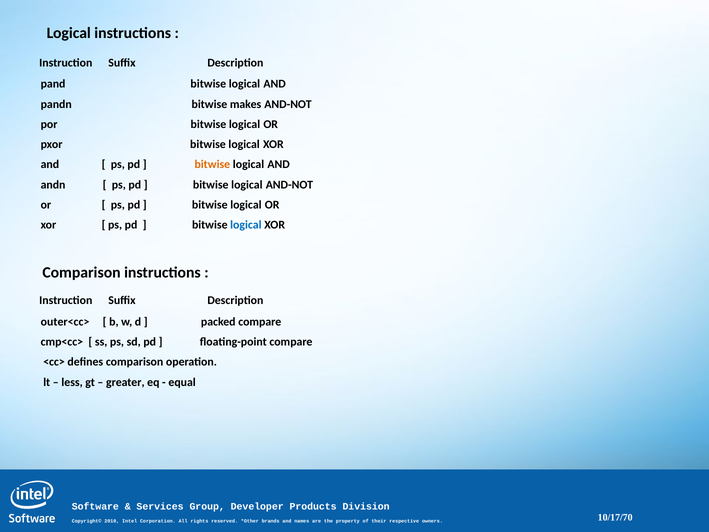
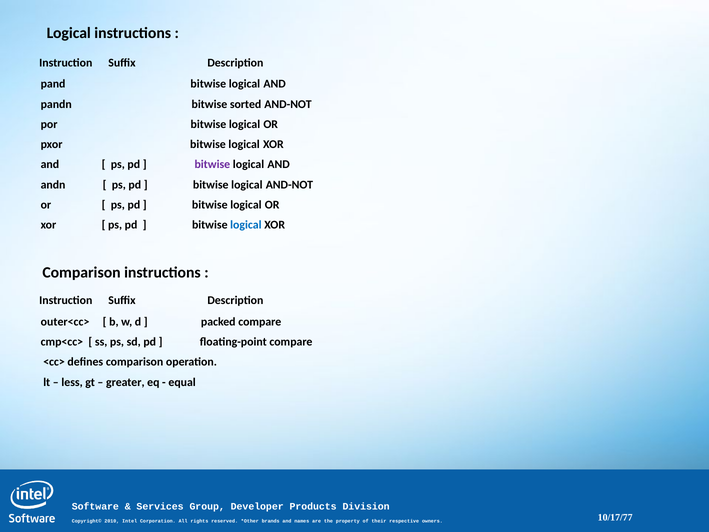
makes: makes -> sorted (246, 104)
bitwise colour: orange -> purple (212, 164)
10/17/70: 10/17/70 -> 10/17/77 (615, 517)
